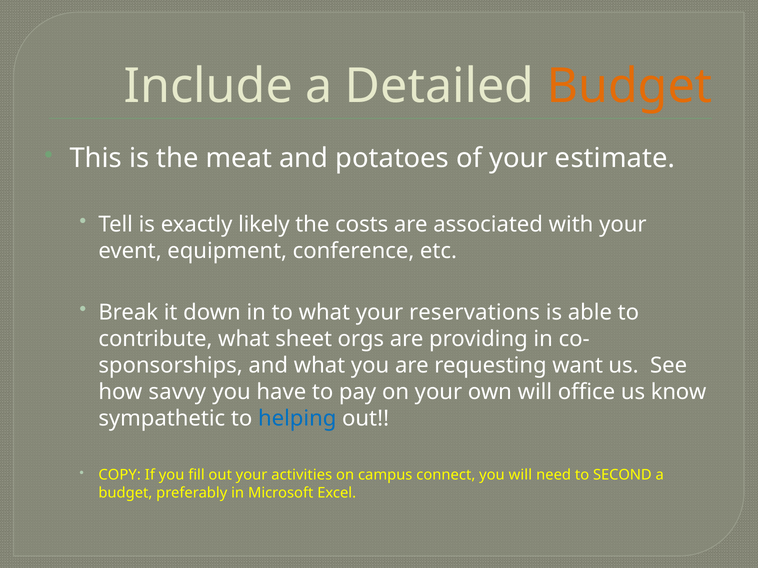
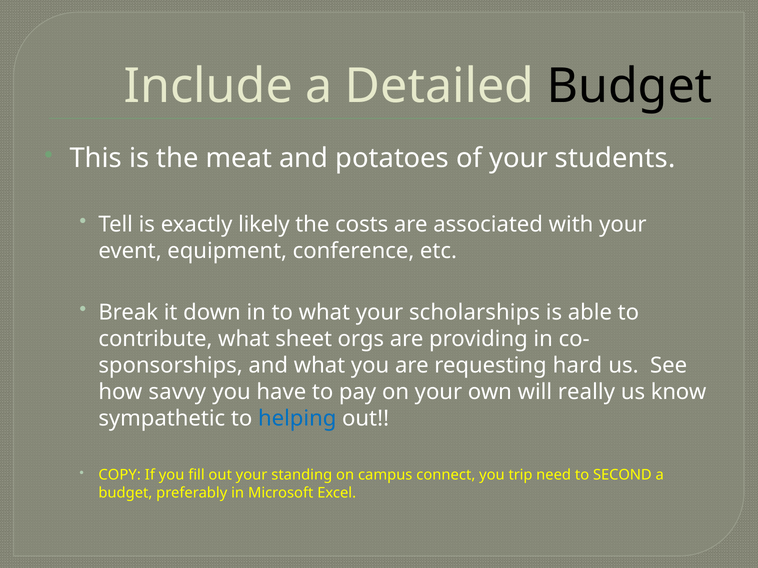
Budget colour: orange -> black (630, 86)
estimate: estimate -> students (615, 159)
reservations: reservations -> scholarships (474, 313)
want: want -> hard (577, 366)
office: office -> really (586, 392)
activities: activities -> standing (302, 476)
you will: will -> trip (521, 476)
